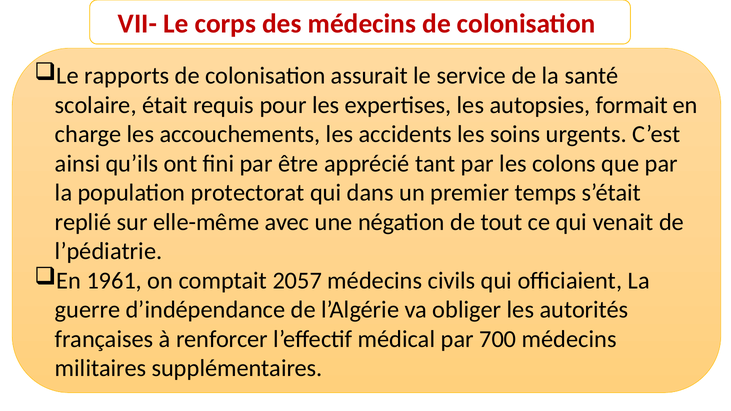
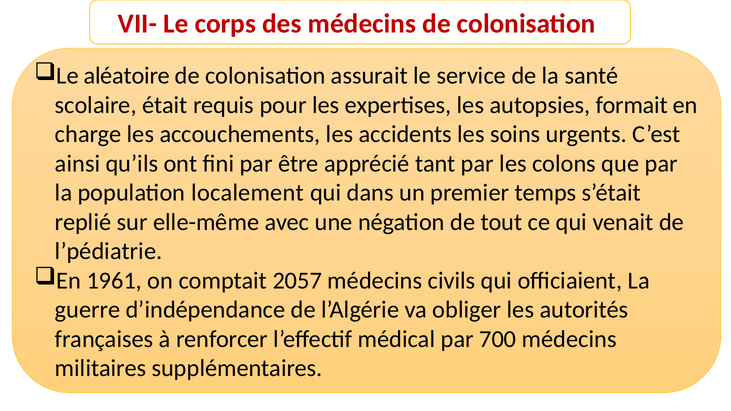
rapports: rapports -> aléatoire (127, 76)
protectorat: protectorat -> localement (248, 193)
